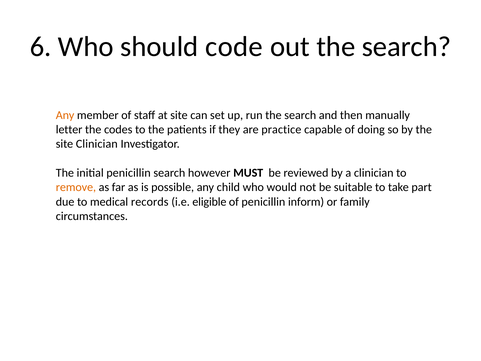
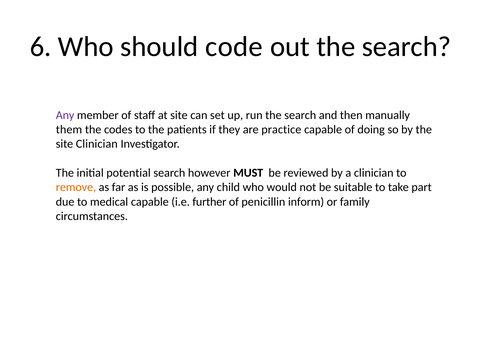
Any colour: orange -> purple (65, 115)
letter: letter -> them (69, 129)
initial penicillin: penicillin -> potential (129, 173)
medical records: records -> capable (150, 202)
eligible: eligible -> further (209, 202)
